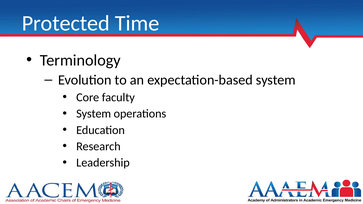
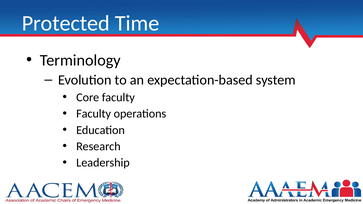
System: System -> Faculty (94, 114)
